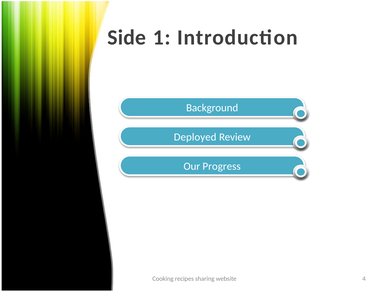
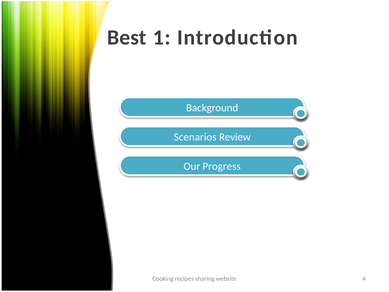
Side: Side -> Best (127, 37)
Deployed: Deployed -> Scenarios (195, 137)
